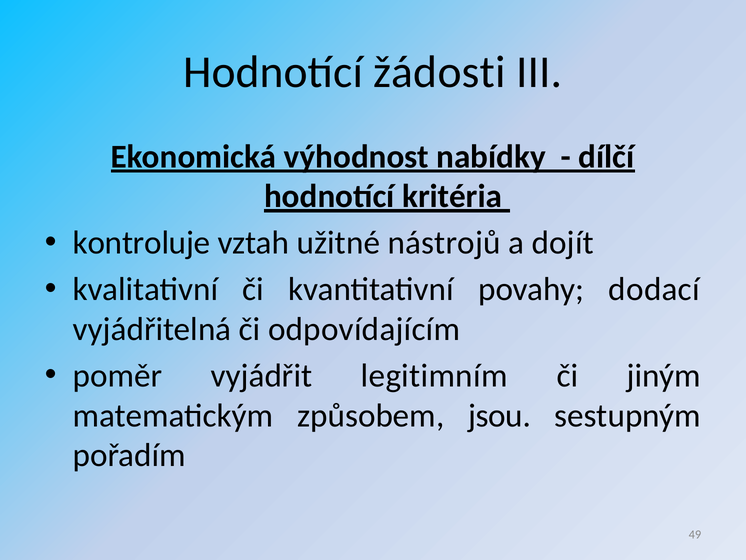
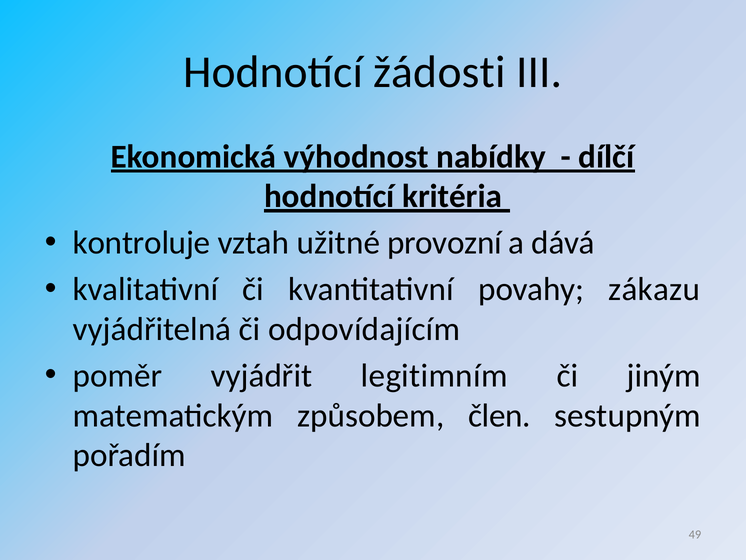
nástrojů: nástrojů -> provozní (444, 243)
dojít: dojít -> dává (563, 243)
dodací: dodací -> zákazu (654, 289)
jsou: jsou -> člen (499, 415)
